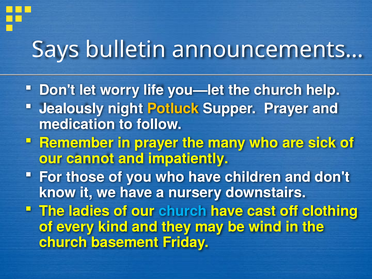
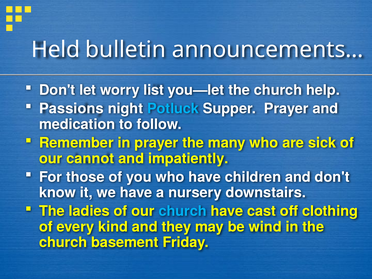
Says: Says -> Held (56, 50)
life: life -> list (154, 90)
Jealously: Jealously -> Passions (71, 109)
Potluck colour: yellow -> light blue (173, 109)
